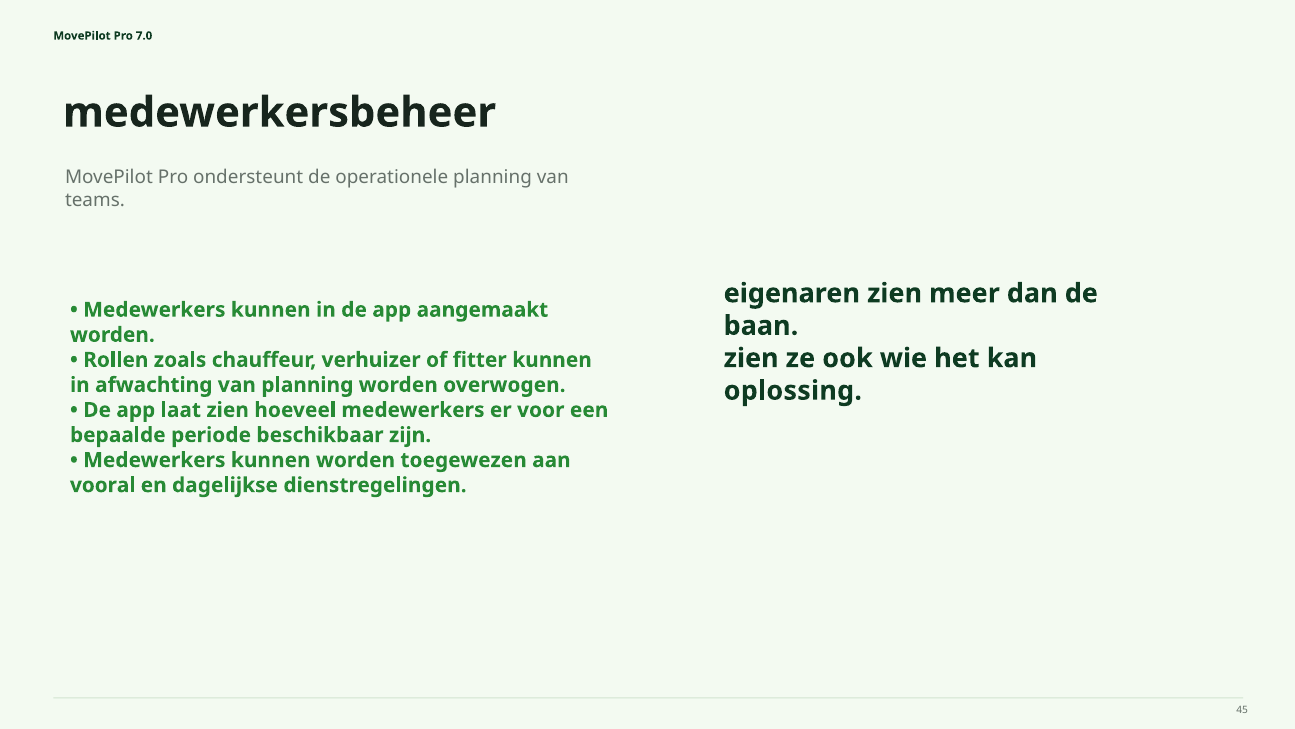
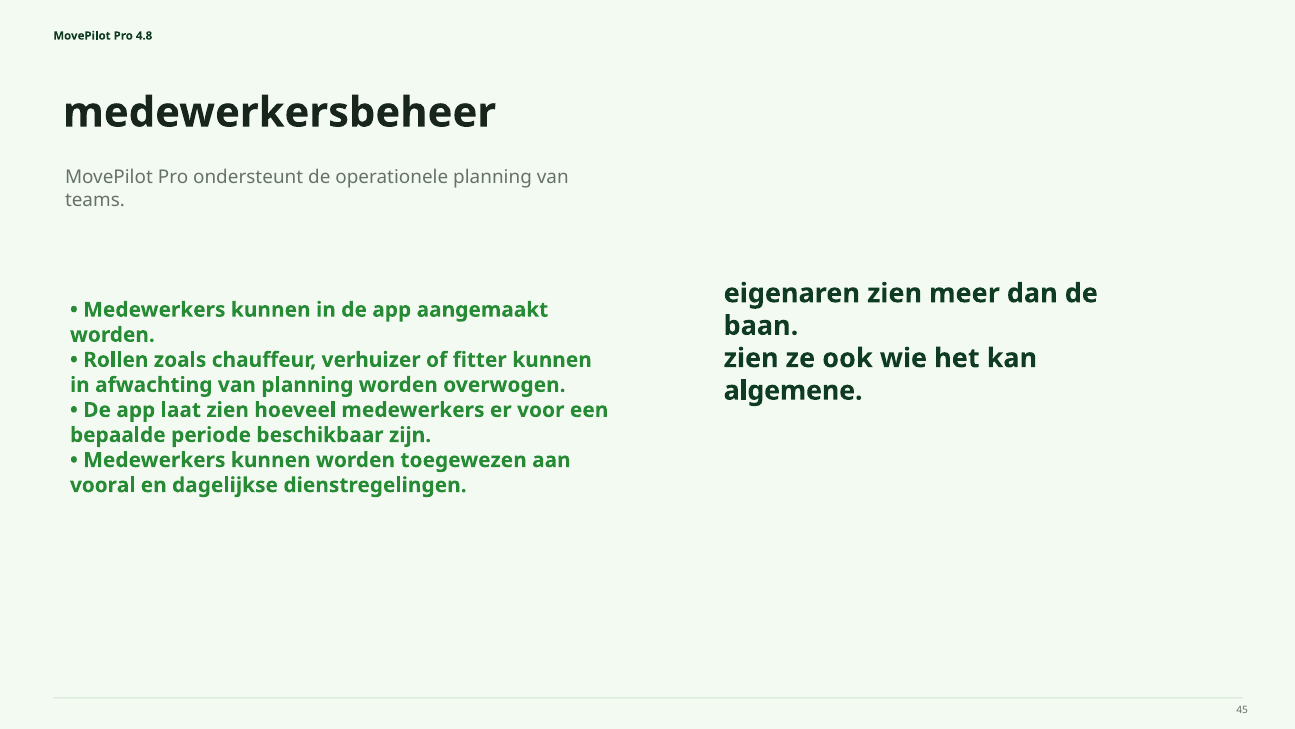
7.0: 7.0 -> 4.8 (144, 36)
oplossing: oplossing -> algemene (793, 390)
